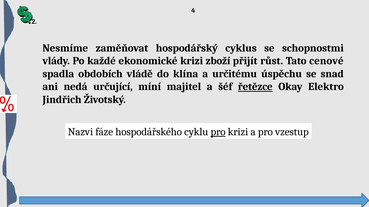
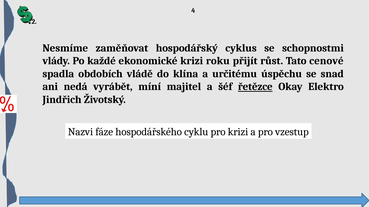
zboží: zboží -> roku (218, 61)
určující: určující -> vyrábět (113, 87)
pro underline: present -> none (218, 132)
